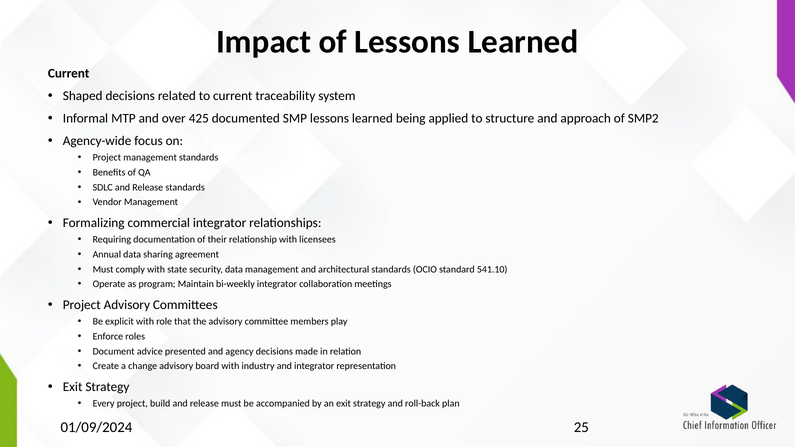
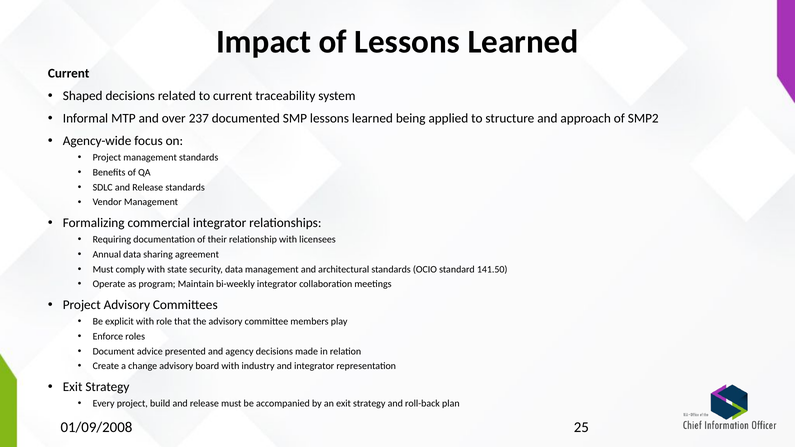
425: 425 -> 237 (199, 118)
541.10: 541.10 -> 141.50 (492, 269)
01/09/2024: 01/09/2024 -> 01/09/2008 (96, 427)
